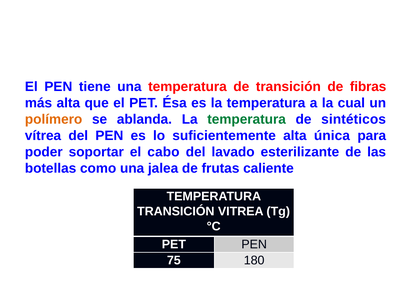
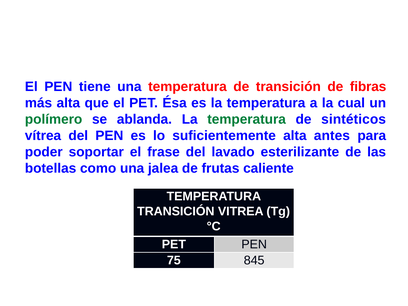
polímero colour: orange -> green (54, 119)
única: única -> antes (332, 136)
cabo: cabo -> frase (164, 152)
180: 180 -> 845 (254, 261)
